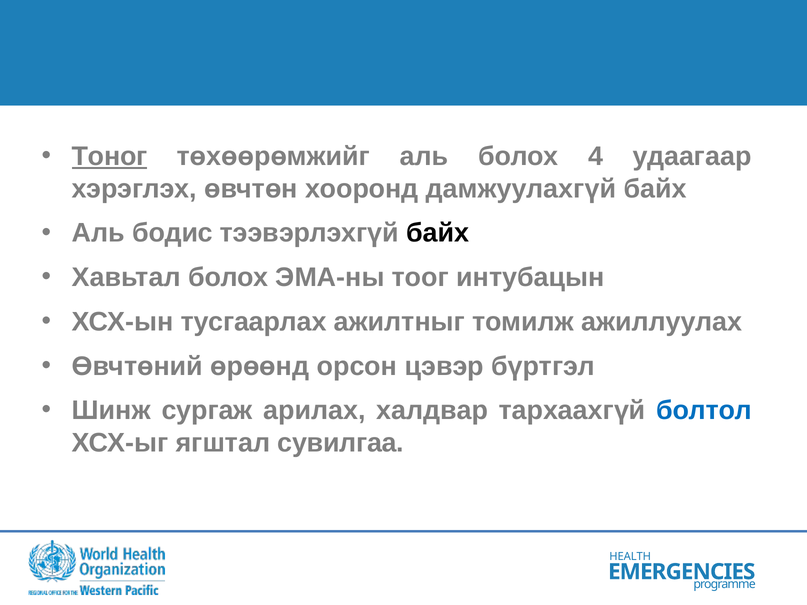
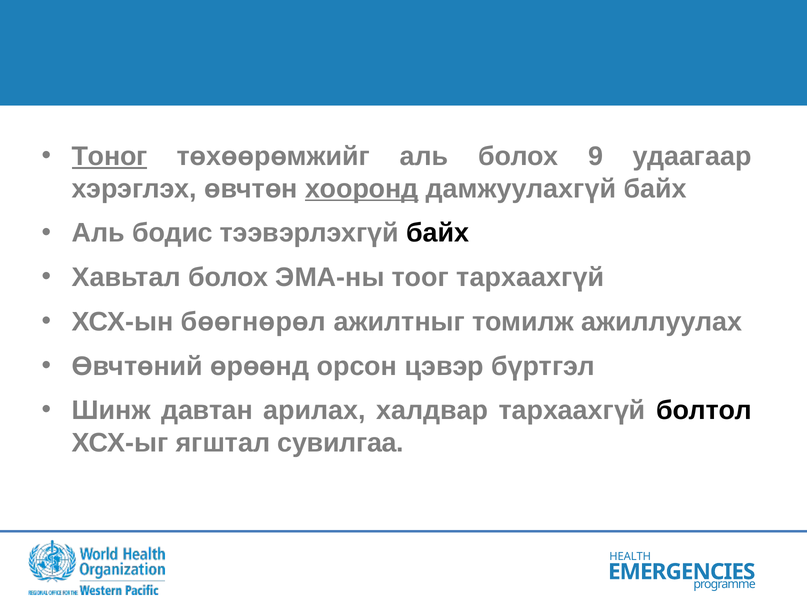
4: 4 -> 9 (595, 157)
хооронд underline: none -> present (362, 189)
тоог интубацын: интубацын -> тархаахгүй (530, 278)
тусгаарлах: тусгаарлах -> бөөгнөрөл (253, 322)
сургаж: сургаж -> давтан (207, 411)
болтол colour: blue -> black (704, 411)
